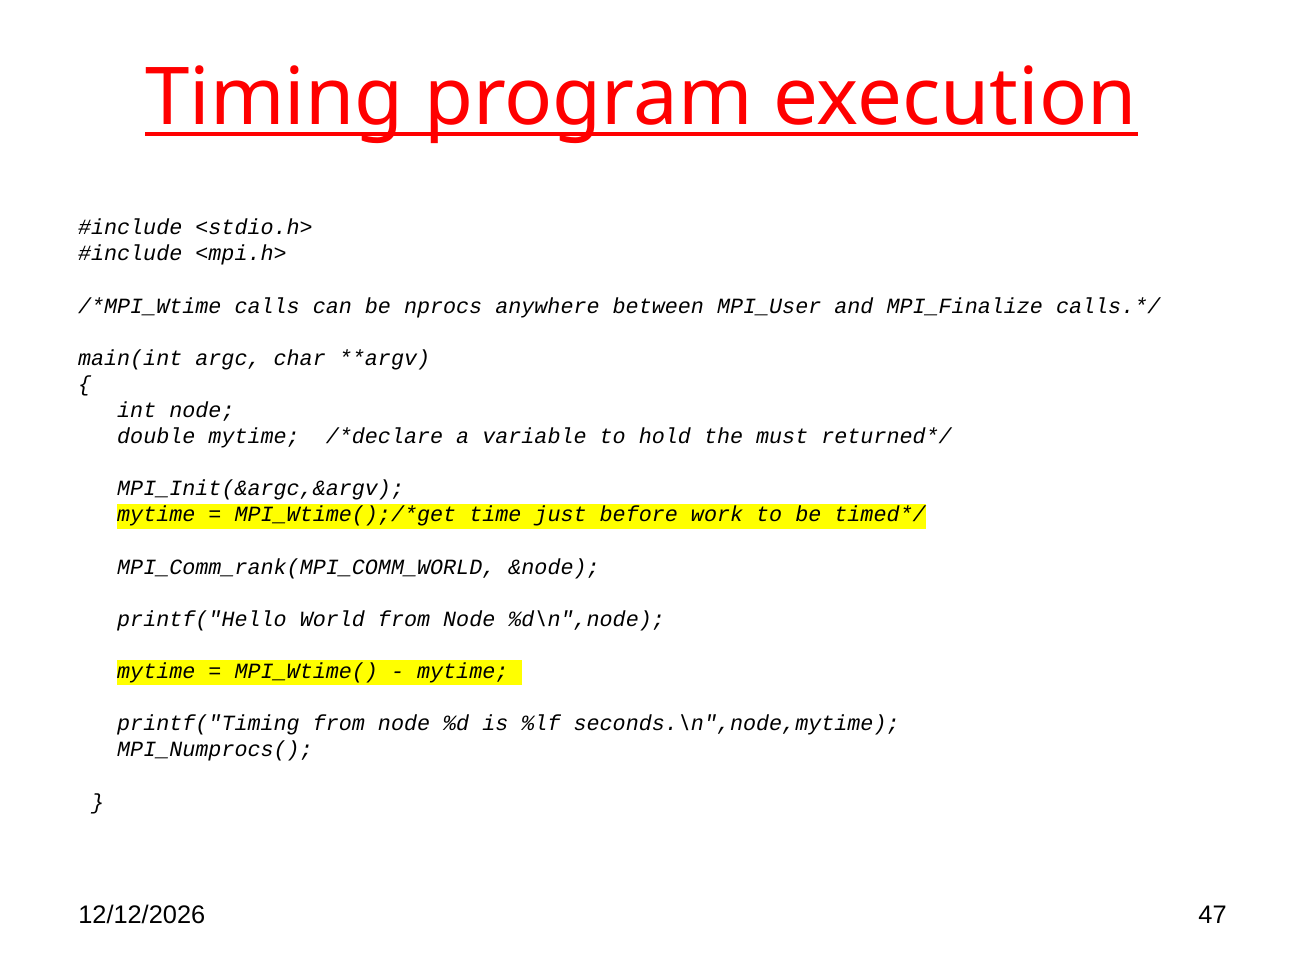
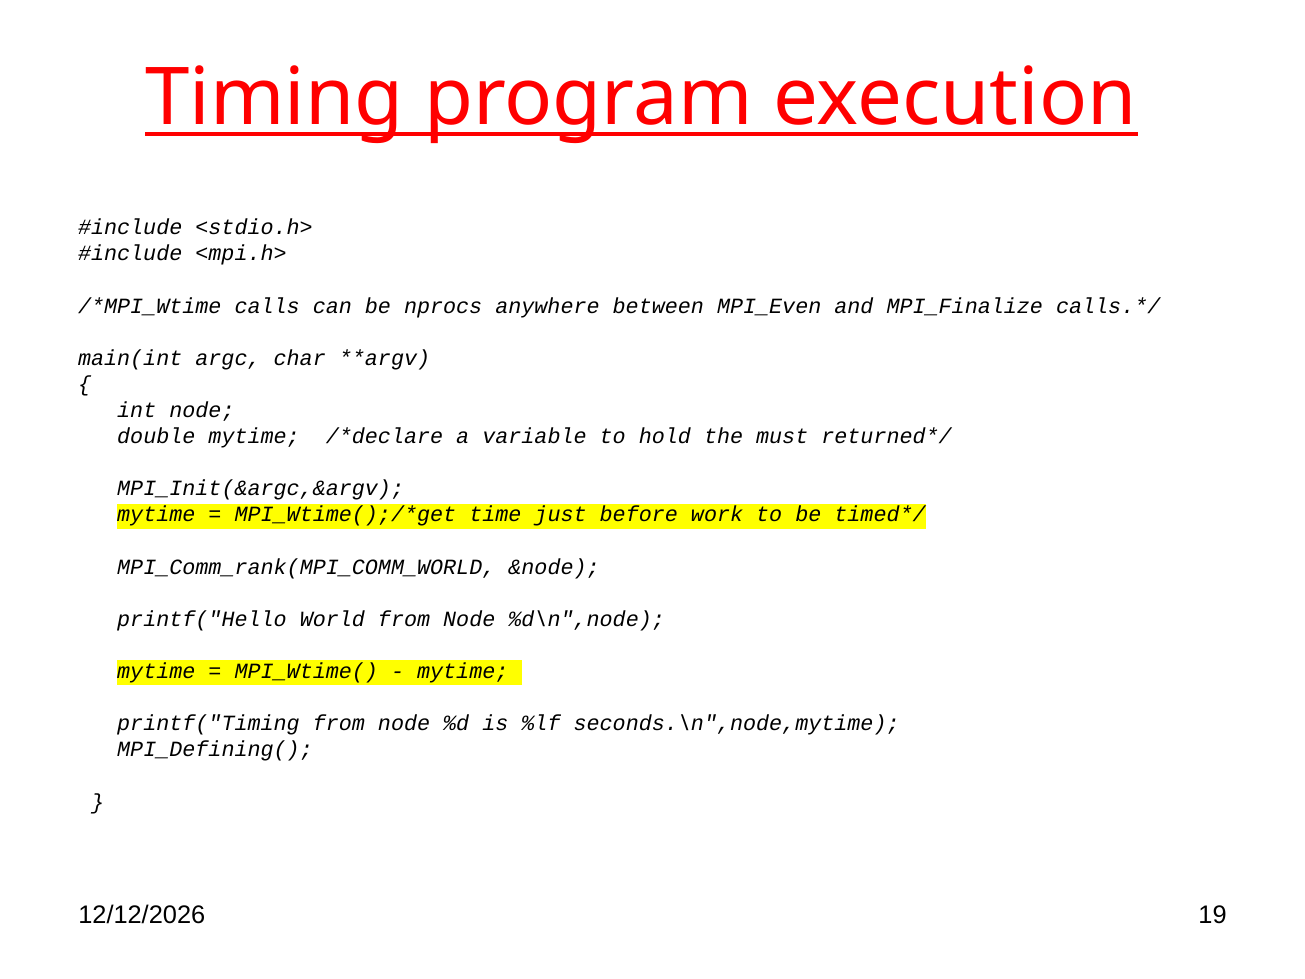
MPI_User: MPI_User -> MPI_Even (769, 306)
MPI_Numprocs(: MPI_Numprocs( -> MPI_Defining( (215, 750)
47: 47 -> 19 (1213, 915)
